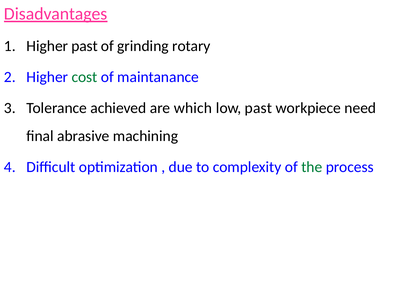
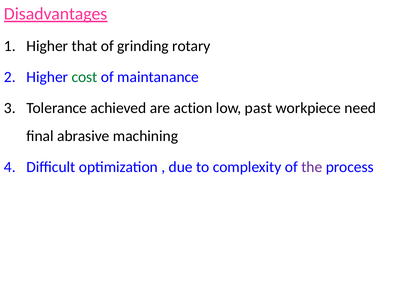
Higher past: past -> that (85, 46)
which: which -> action (193, 108)
the colour: green -> purple (312, 167)
